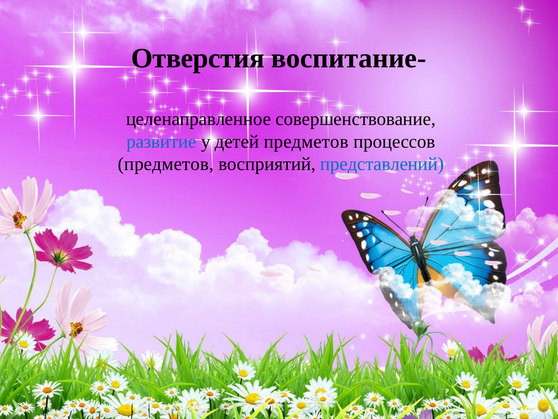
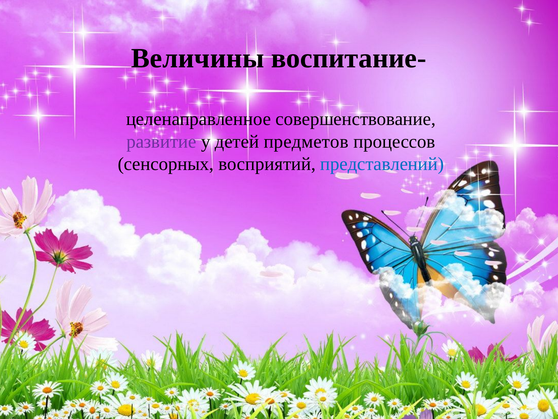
Отверстия: Отверстия -> Величины (198, 58)
развитие colour: blue -> purple (161, 141)
предметов: предметов -> сенсорных (166, 164)
